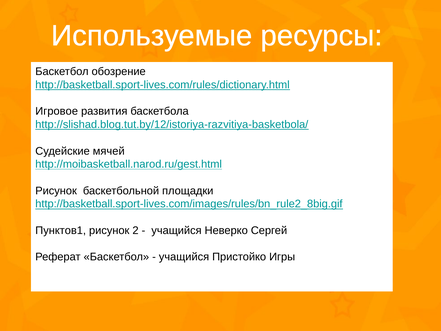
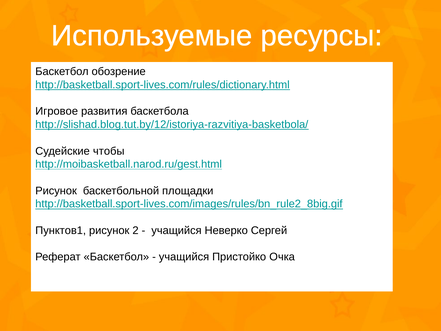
мячей: мячей -> чтобы (109, 151)
Игры: Игры -> Очка (282, 257)
